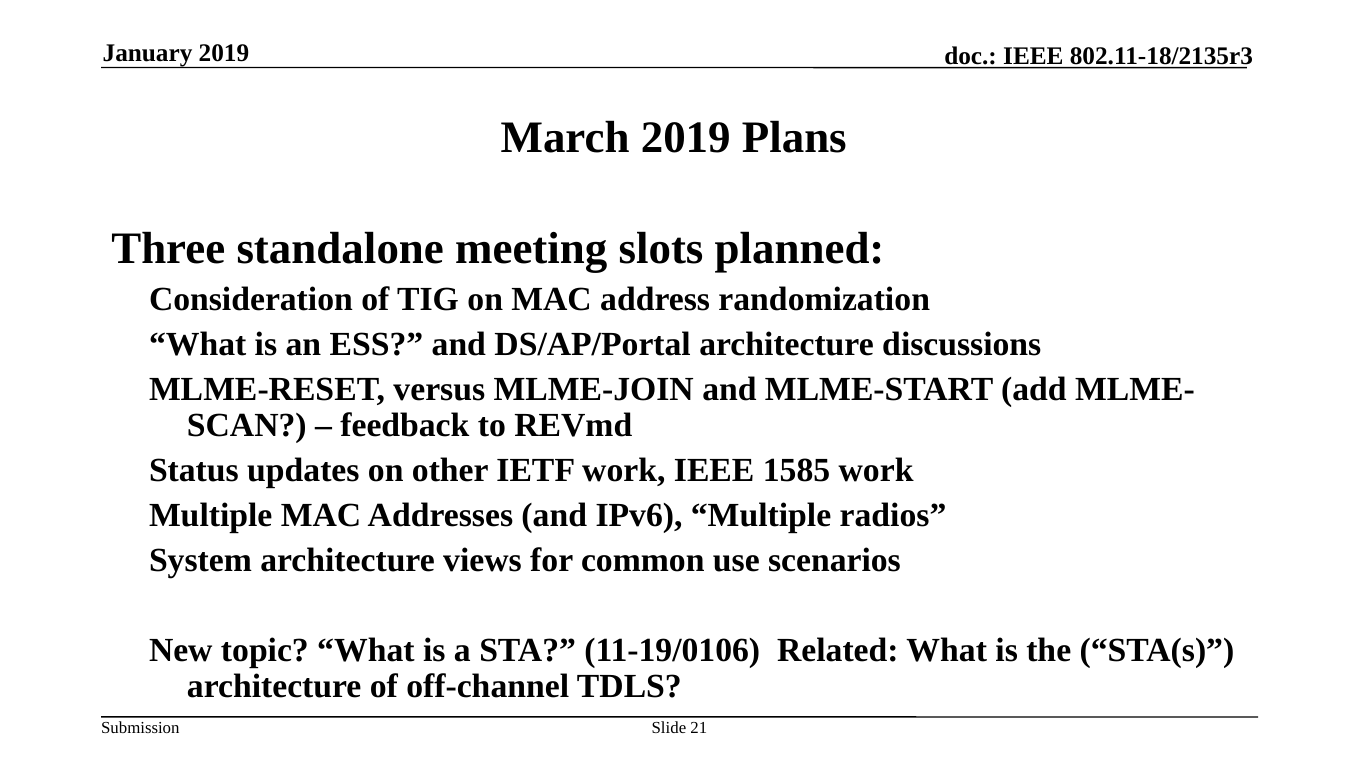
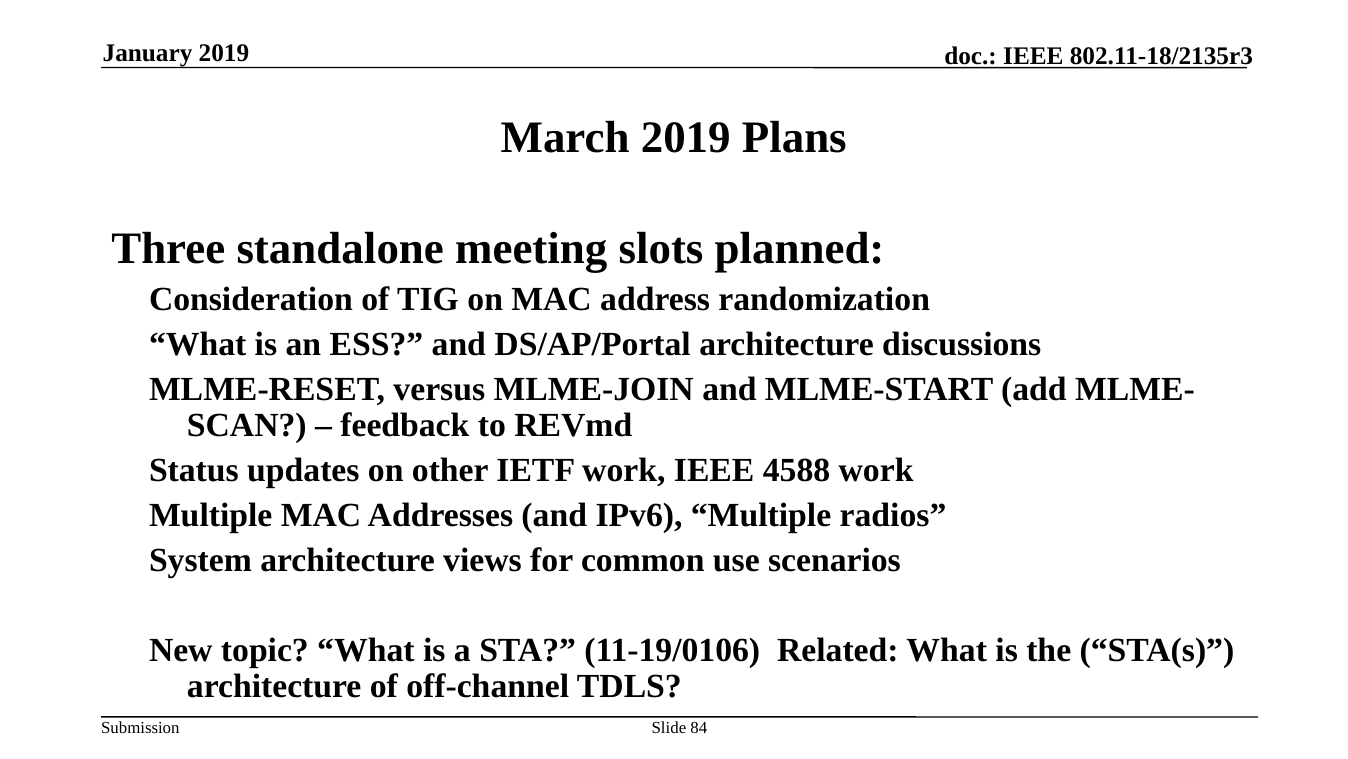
1585: 1585 -> 4588 (797, 470)
21: 21 -> 84 (699, 727)
